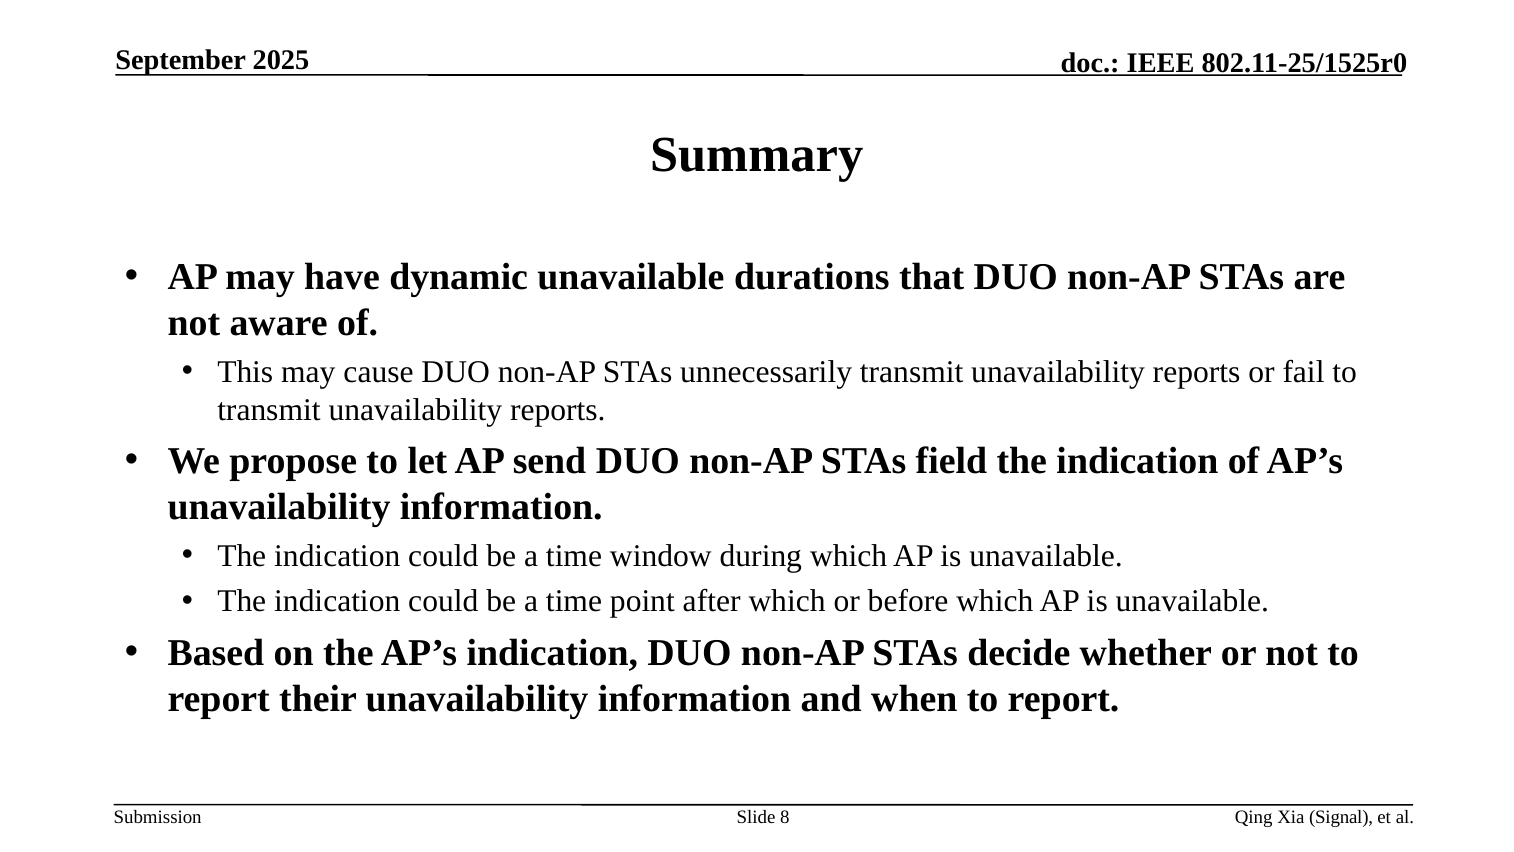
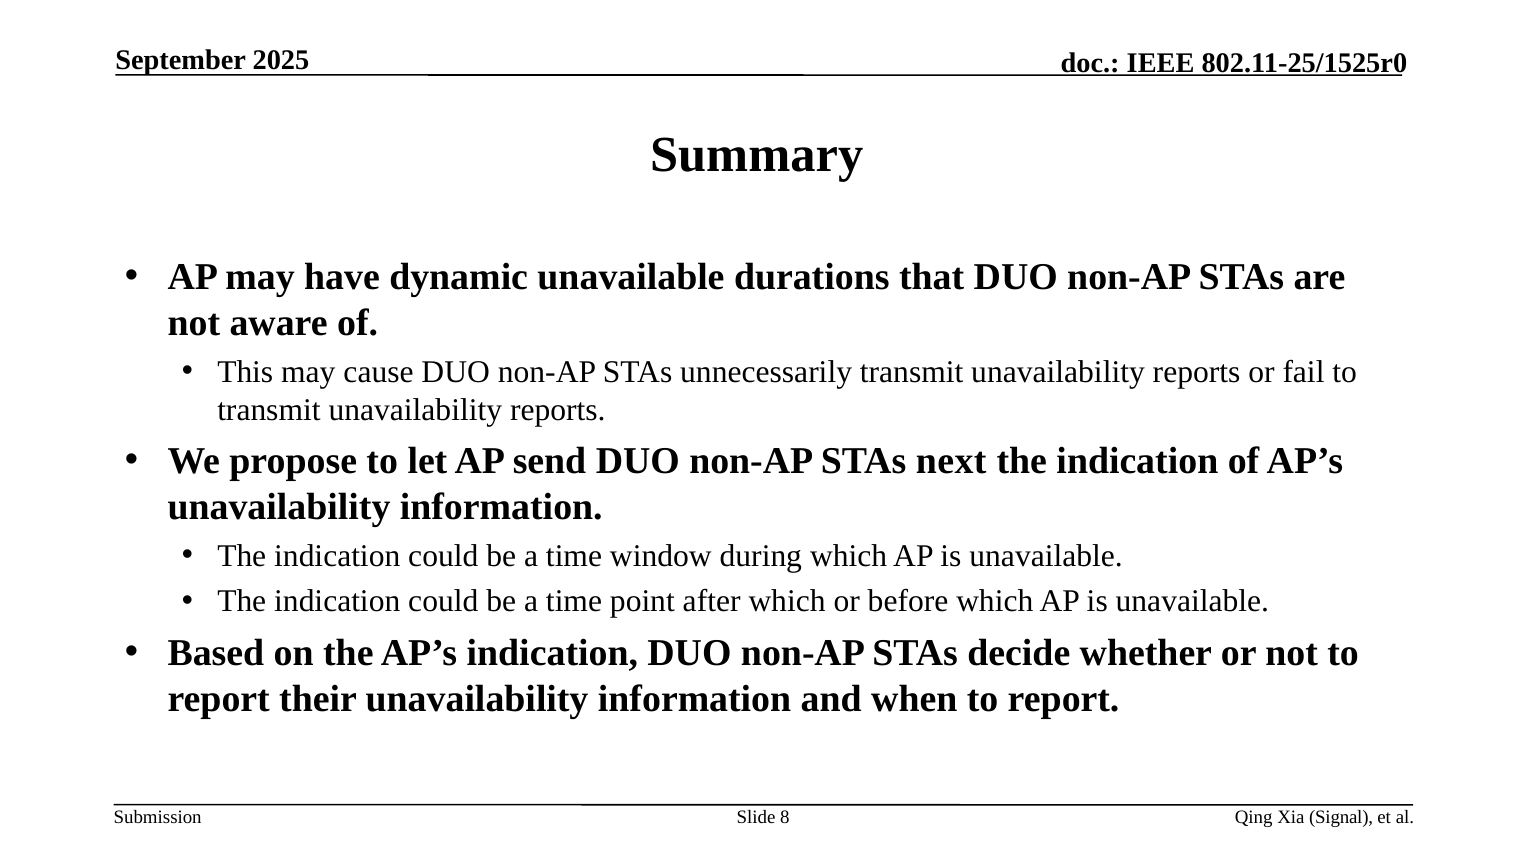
field: field -> next (951, 461)
